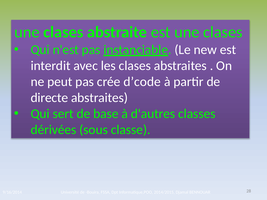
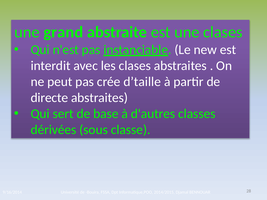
clases: clases -> grand (63, 32)
d’code: d’code -> d’taille (142, 82)
